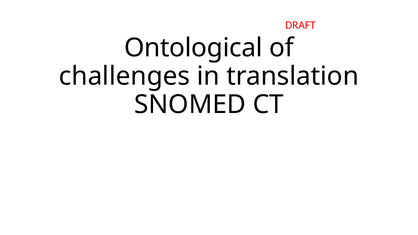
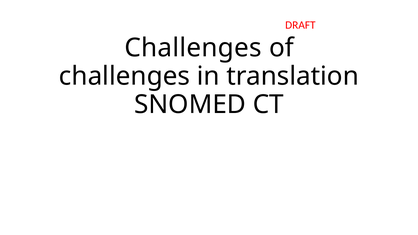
Ontological: Ontological -> Challenges (193, 48)
